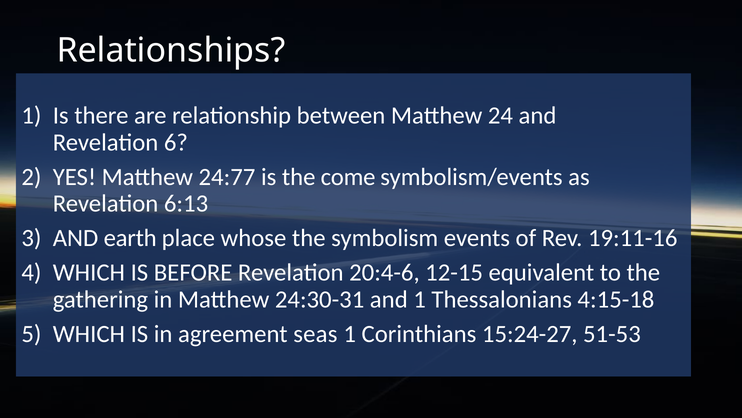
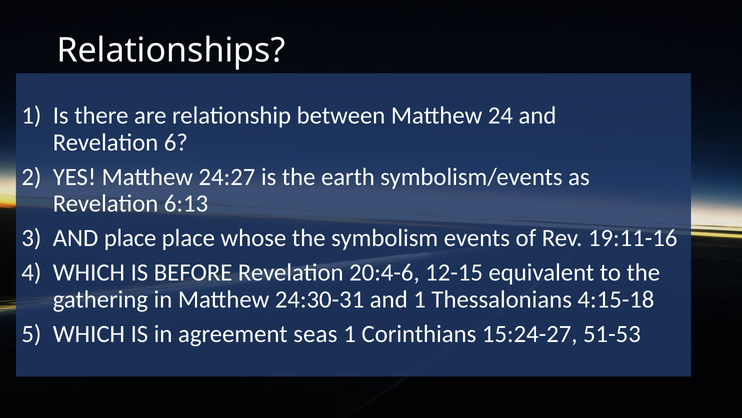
24:77: 24:77 -> 24:27 (227, 177)
come: come -> earth (348, 177)
AND earth: earth -> place (130, 238)
